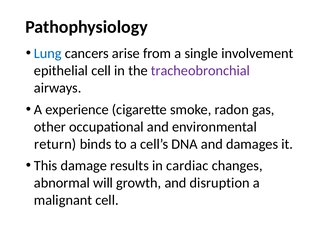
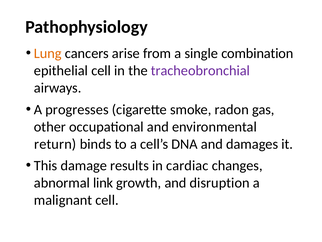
Lung colour: blue -> orange (48, 53)
involvement: involvement -> combination (257, 53)
experience: experience -> progresses (77, 109)
will: will -> link (103, 183)
